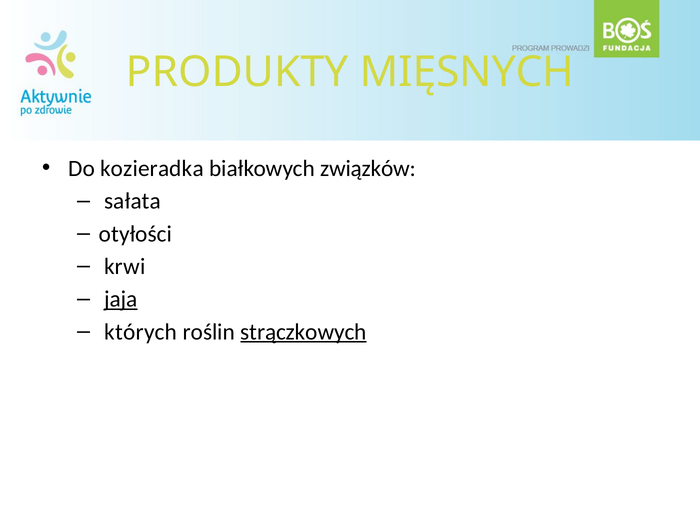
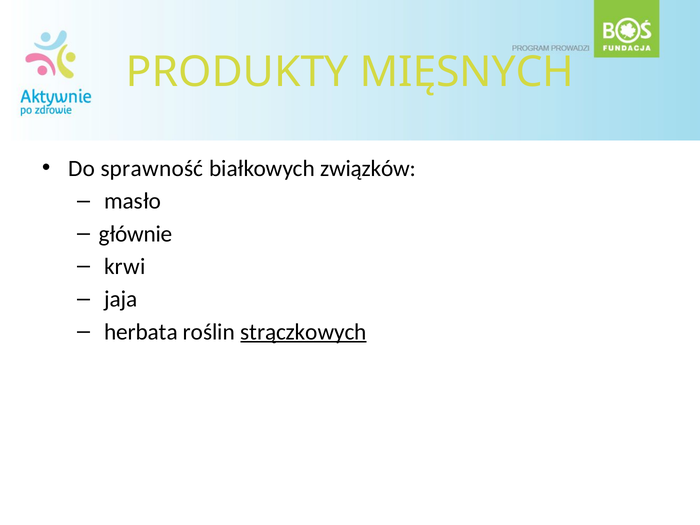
kozieradka: kozieradka -> sprawność (152, 169)
sałata: sałata -> masło (133, 201)
otyłości: otyłości -> głównie (136, 234)
jaja underline: present -> none (121, 299)
których: których -> herbata (141, 332)
